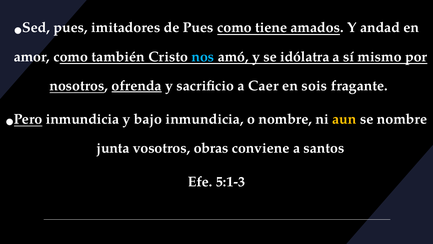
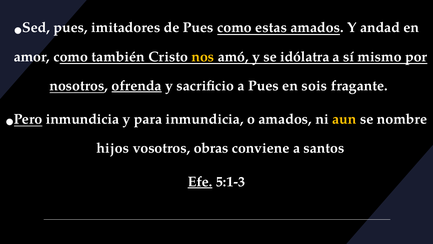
tiene: tiene -> estas (271, 28)
nos colour: light blue -> yellow (203, 57)
a Caer: Caer -> Pues (263, 86)
bajo: bajo -> para (148, 119)
o nombre: nombre -> amados (285, 119)
junta: junta -> hijos (113, 148)
Efe underline: none -> present (200, 181)
